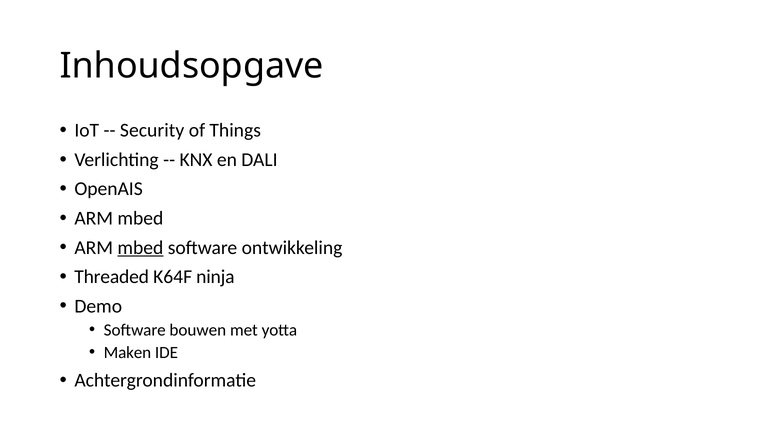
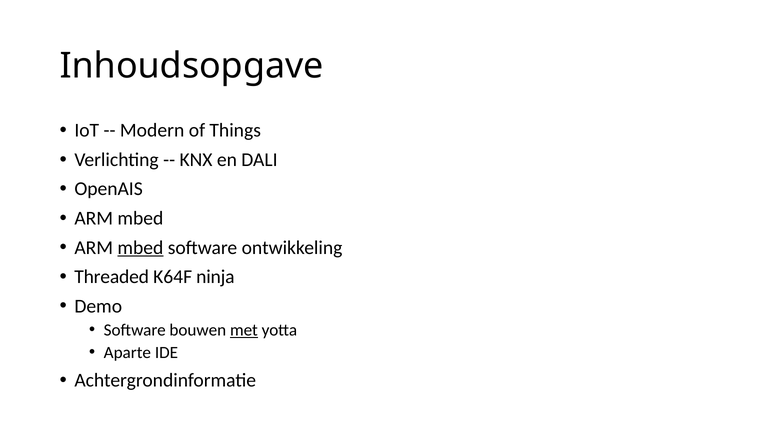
Security: Security -> Modern (152, 131)
met underline: none -> present (244, 330)
Maken: Maken -> Aparte (127, 353)
